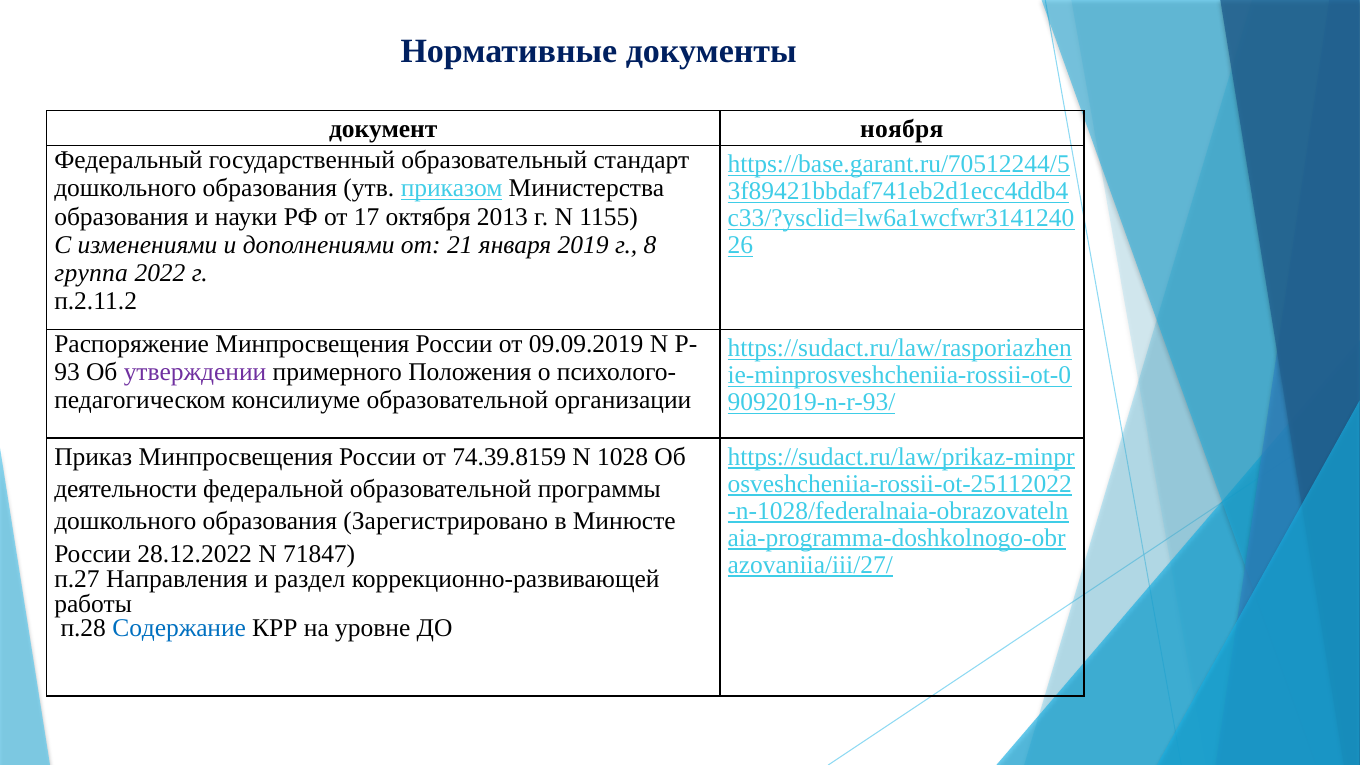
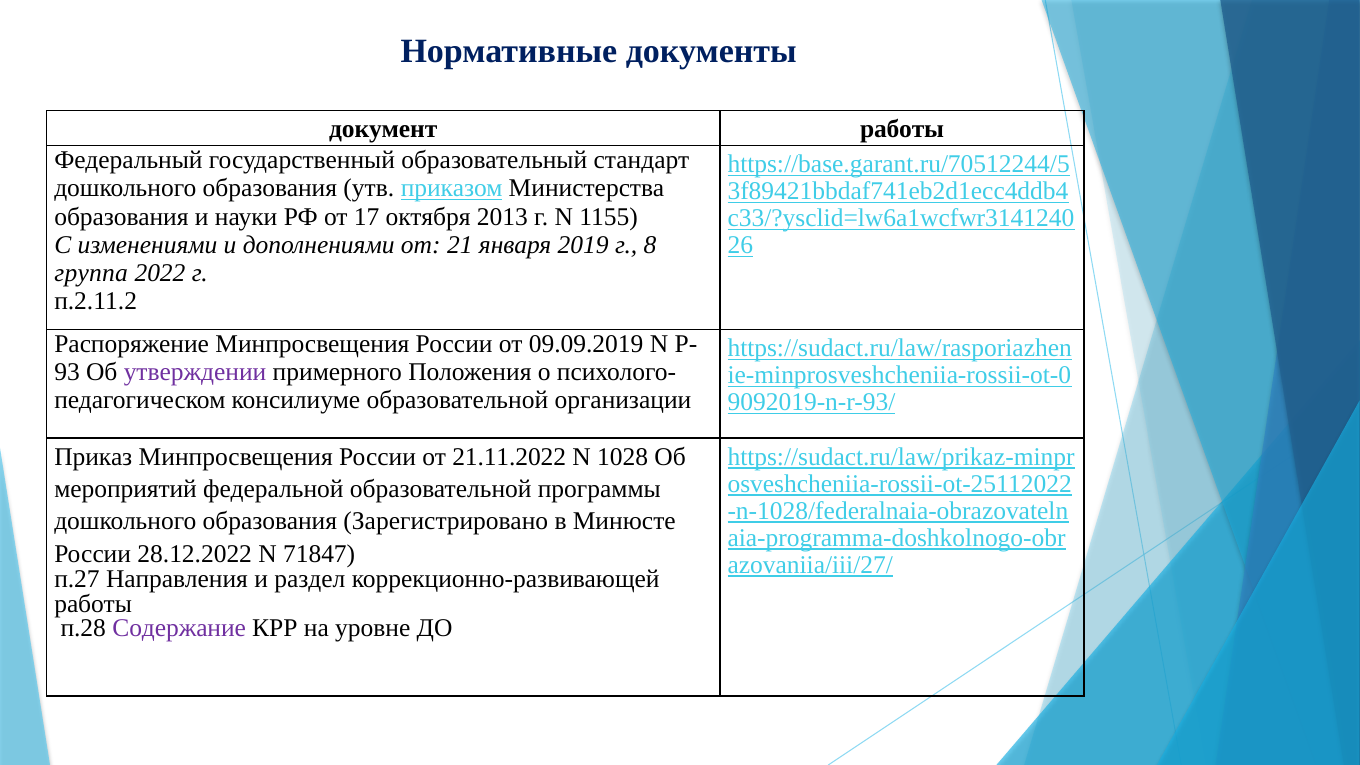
документ ноября: ноября -> работы (902, 129)
74.39.8159: 74.39.8159 -> 21.11.2022 (509, 457)
деятельности: деятельности -> мероприятий (126, 489)
Содержание colour: blue -> purple (179, 629)
